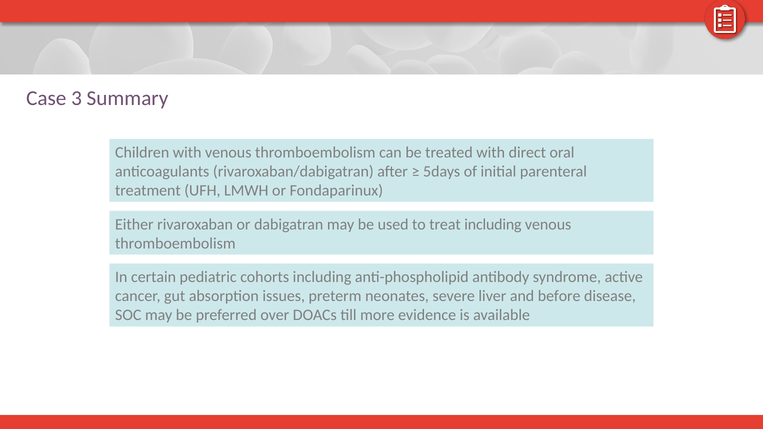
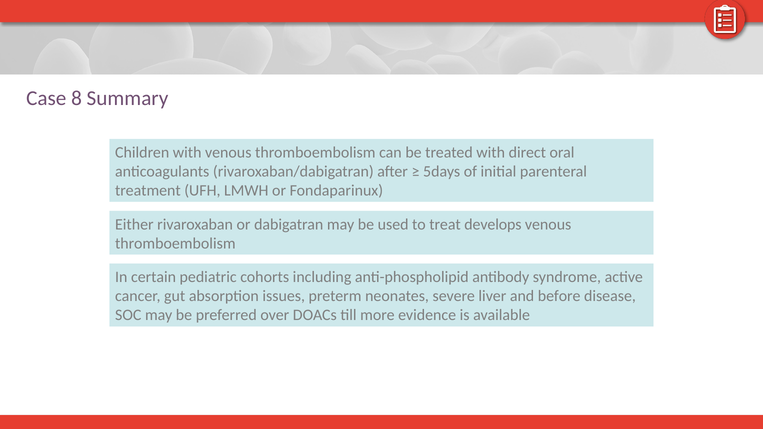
3: 3 -> 8 (77, 98)
treat including: including -> develops (493, 224)
